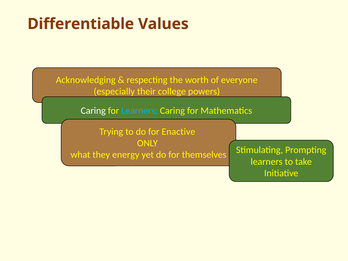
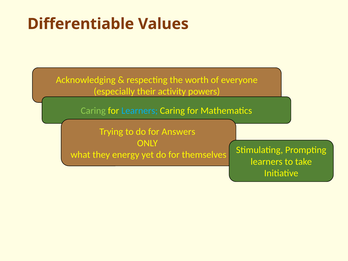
college: college -> activity (172, 92)
Caring colour: white -> light green (93, 111)
Enactive: Enactive -> Answers (178, 132)
